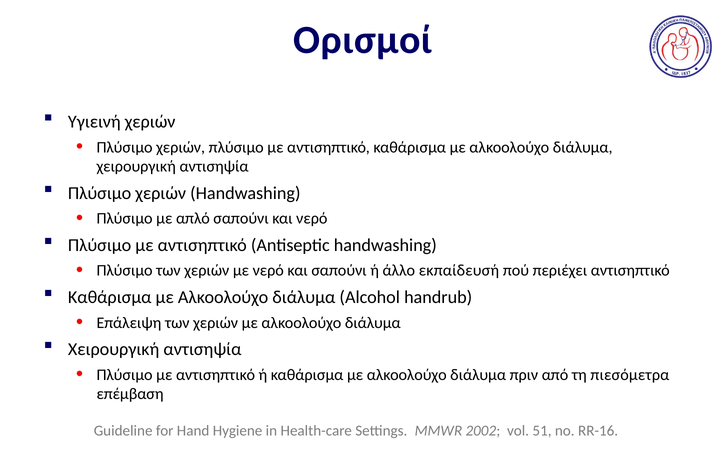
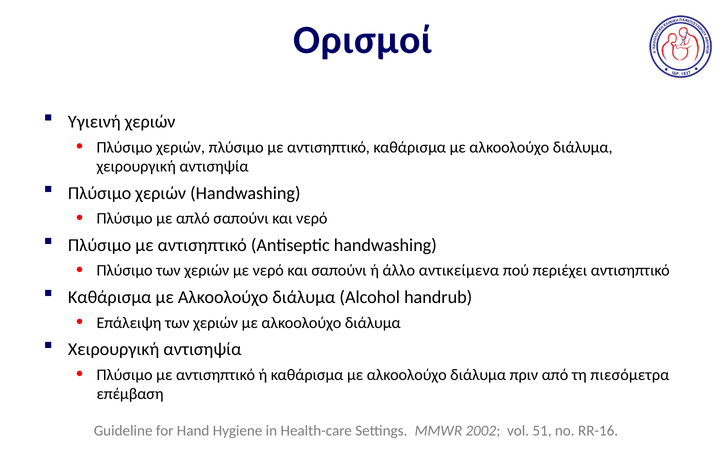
εκπαίδευσή: εκπαίδευσή -> αντικείμενα (459, 271)
